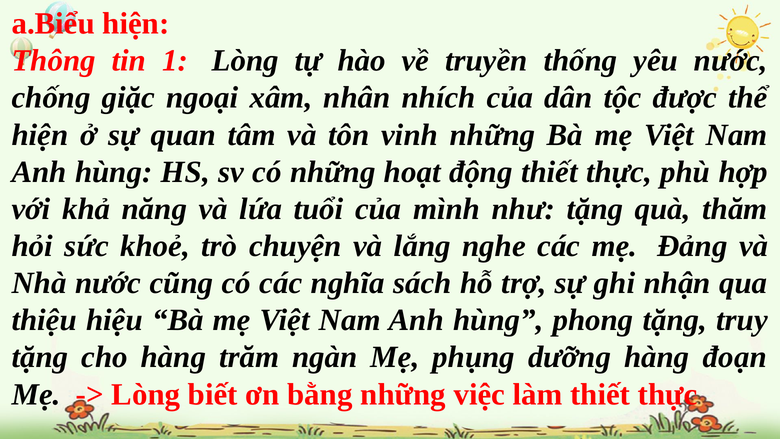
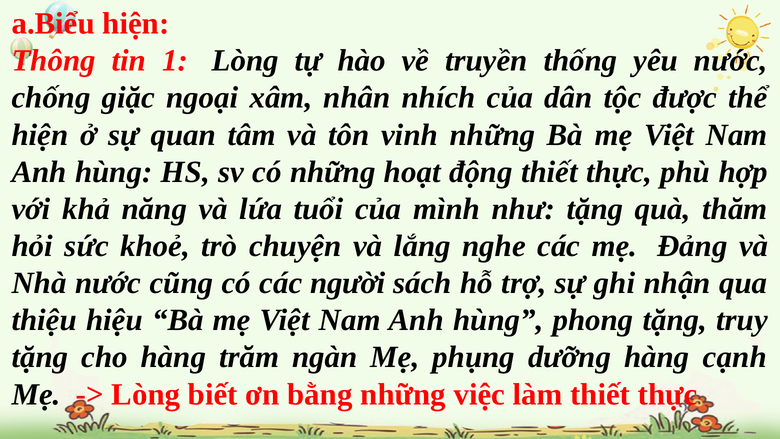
nghĩa: nghĩa -> người (348, 283)
đoạn: đoạn -> cạnh (735, 357)
